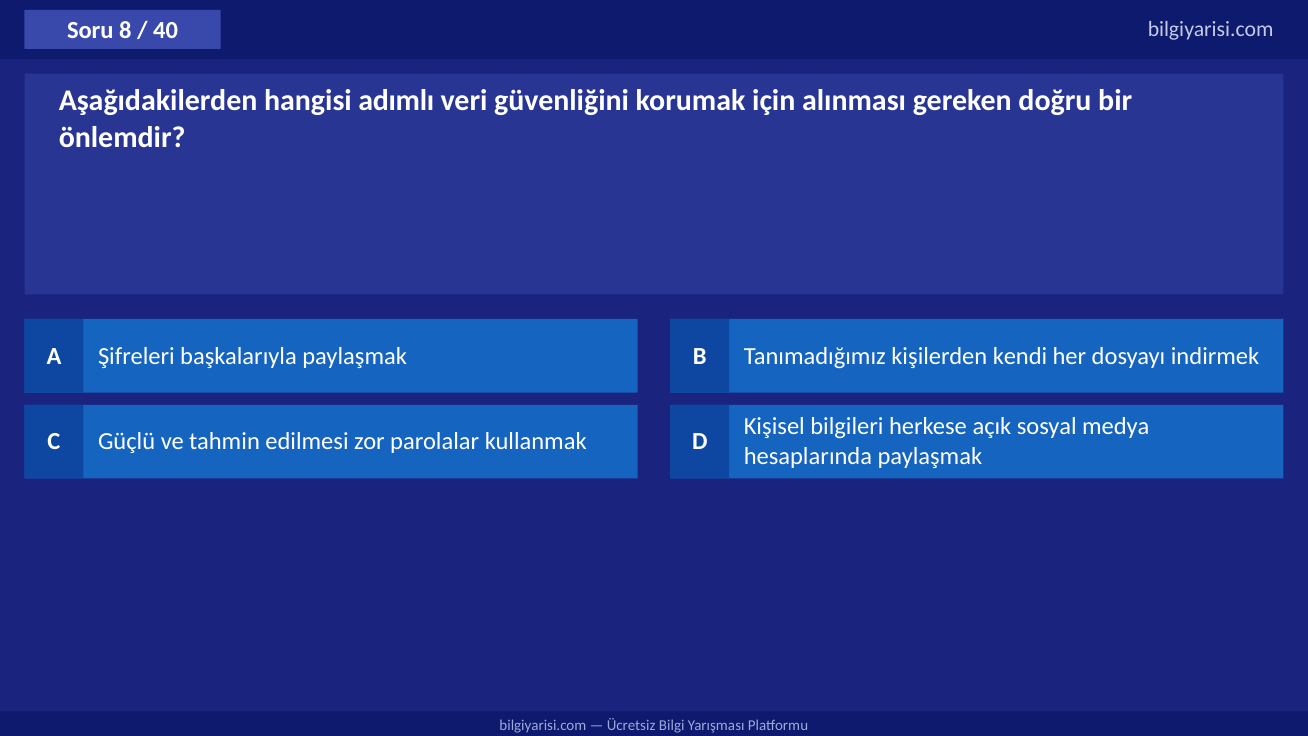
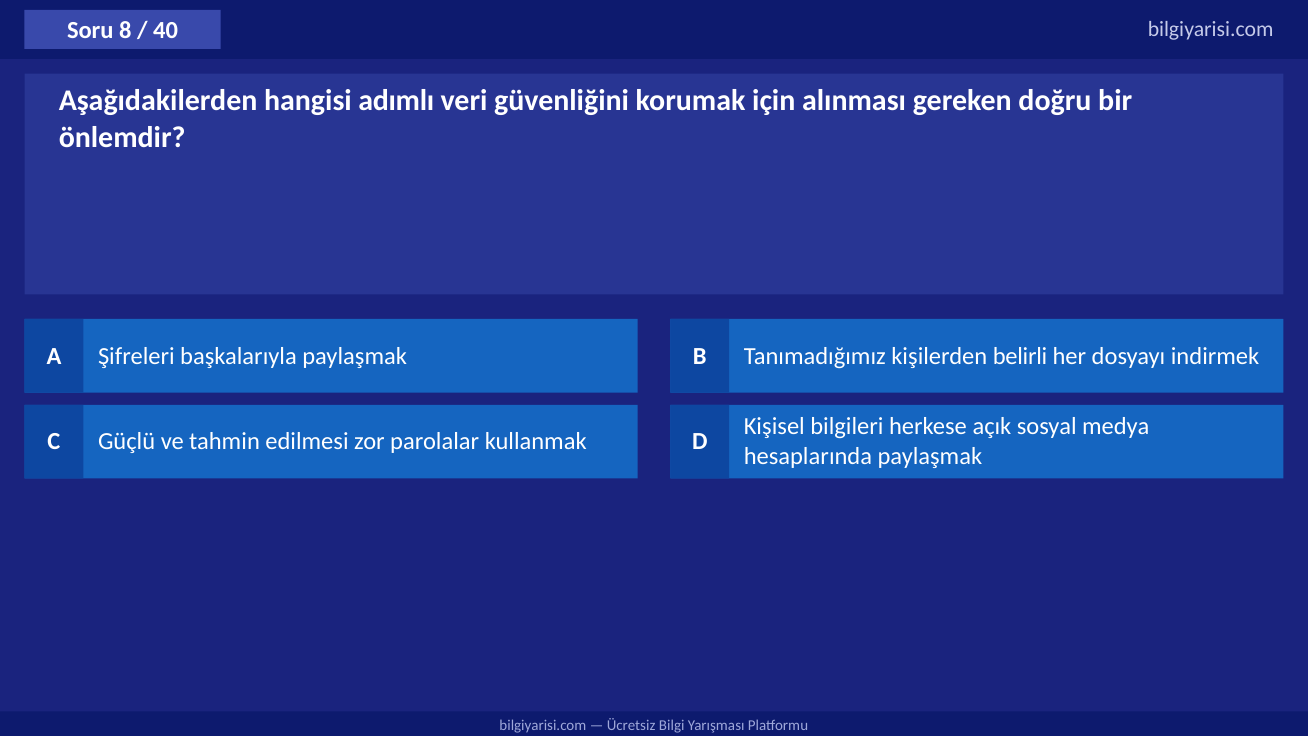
kendi: kendi -> belirli (1020, 356)
